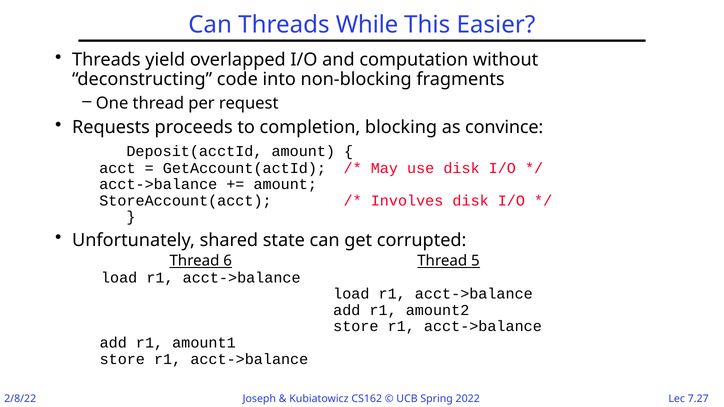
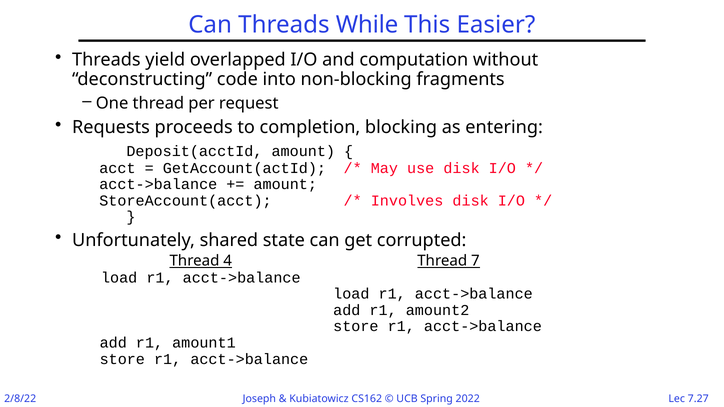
convince: convince -> entering (504, 127)
6: 6 -> 4 (228, 261)
5: 5 -> 7 (475, 261)
